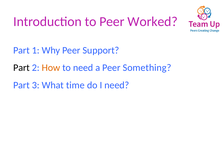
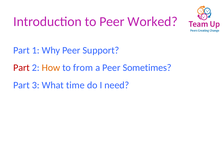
Part colour: black -> red (22, 68)
to need: need -> from (83, 68)
Something: Something -> Sometimes (147, 68)
